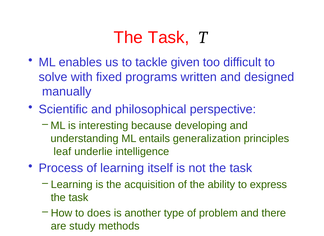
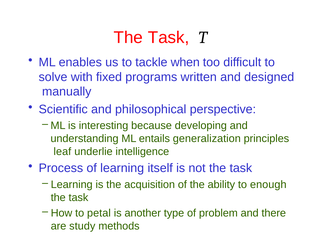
given: given -> when (185, 62)
express: express -> enough (268, 184)
does: does -> petal (99, 213)
